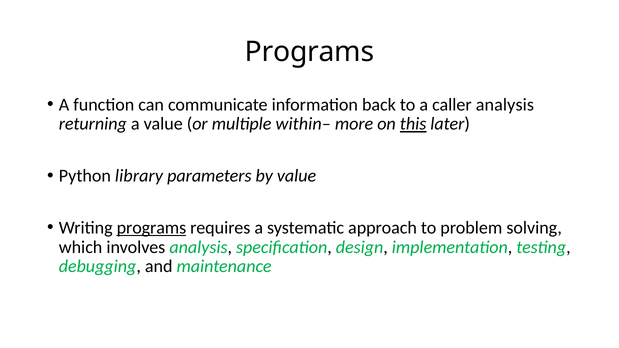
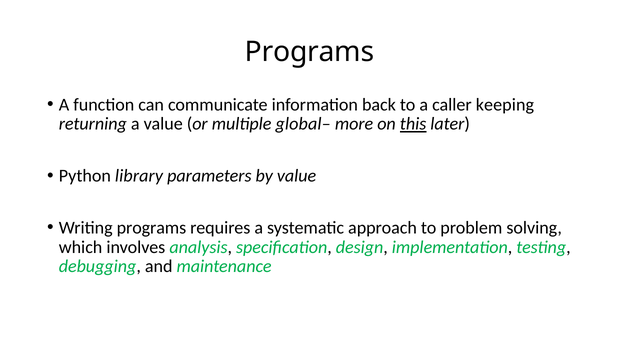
caller analysis: analysis -> keeping (505, 105)
within–: within– -> global– (303, 124)
programs underline: present -> none (151, 228)
